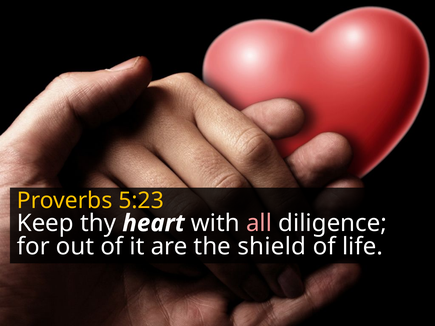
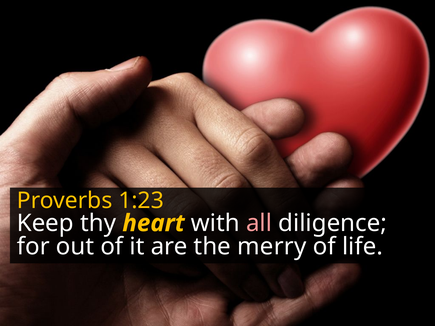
5:23: 5:23 -> 1:23 (141, 201)
heart colour: white -> yellow (154, 223)
shield: shield -> merry (272, 247)
